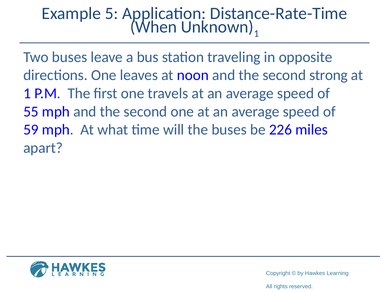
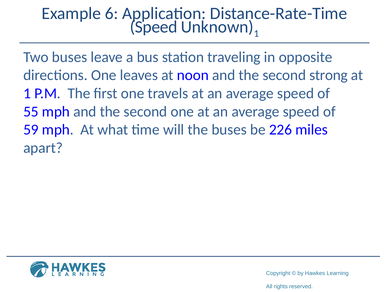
5: 5 -> 6 (112, 14)
When: When -> Speed (154, 27)
